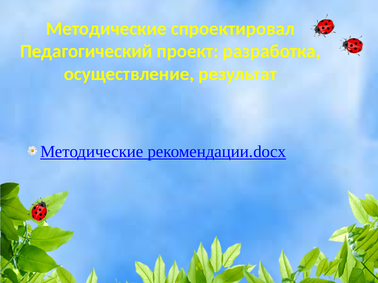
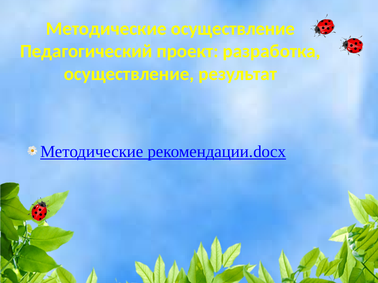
Методические спроектировал: спроектировал -> осуществление (233, 29)
